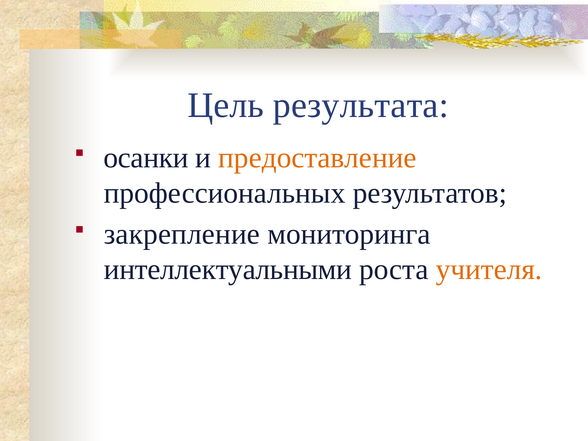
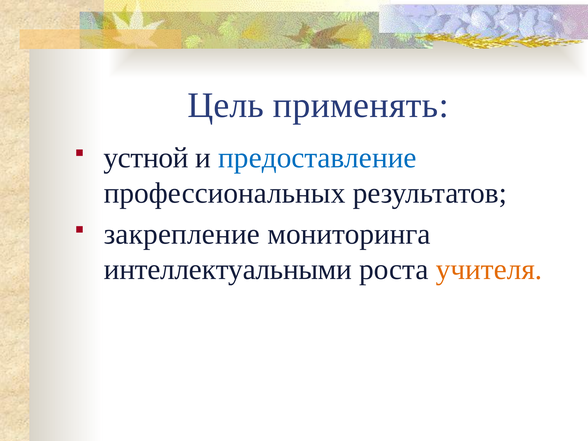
результата: результата -> применять (361, 105)
осанки: осанки -> устной (146, 158)
предоставление colour: orange -> blue (317, 158)
